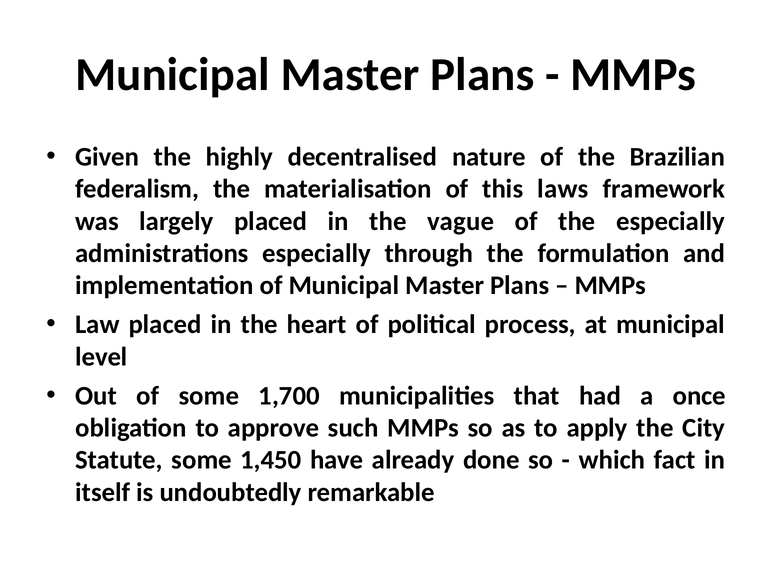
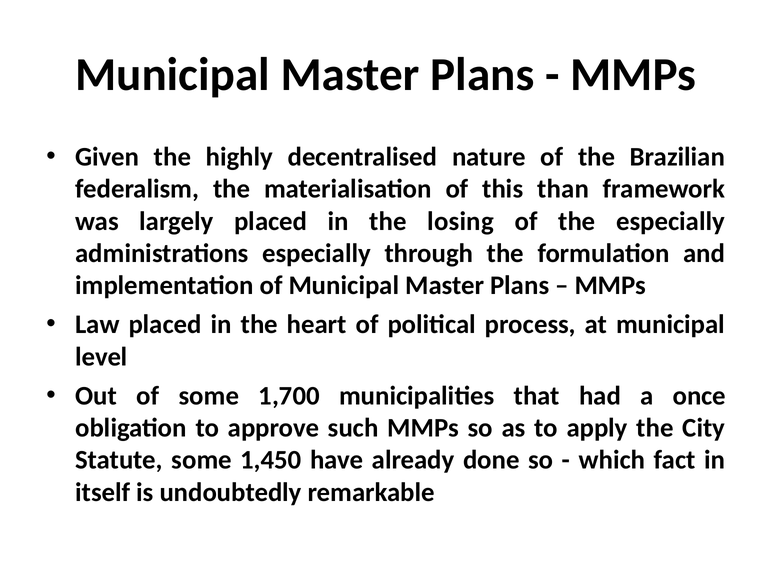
laws: laws -> than (563, 189)
vague: vague -> losing (461, 221)
